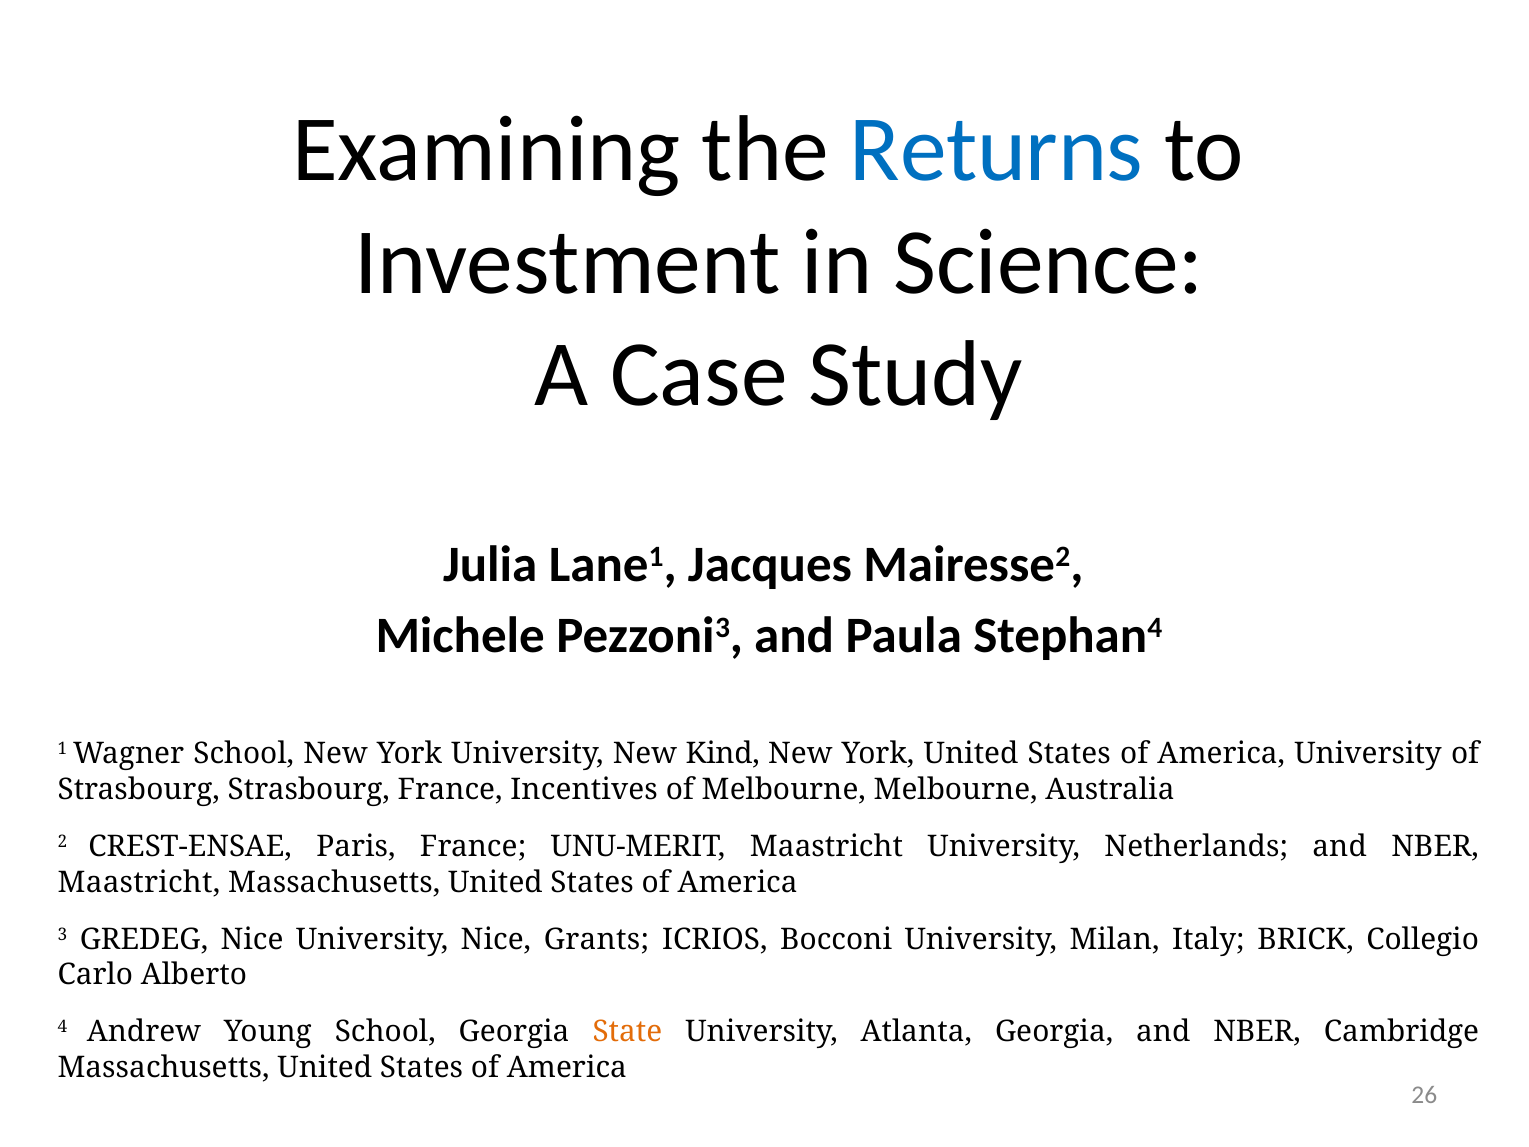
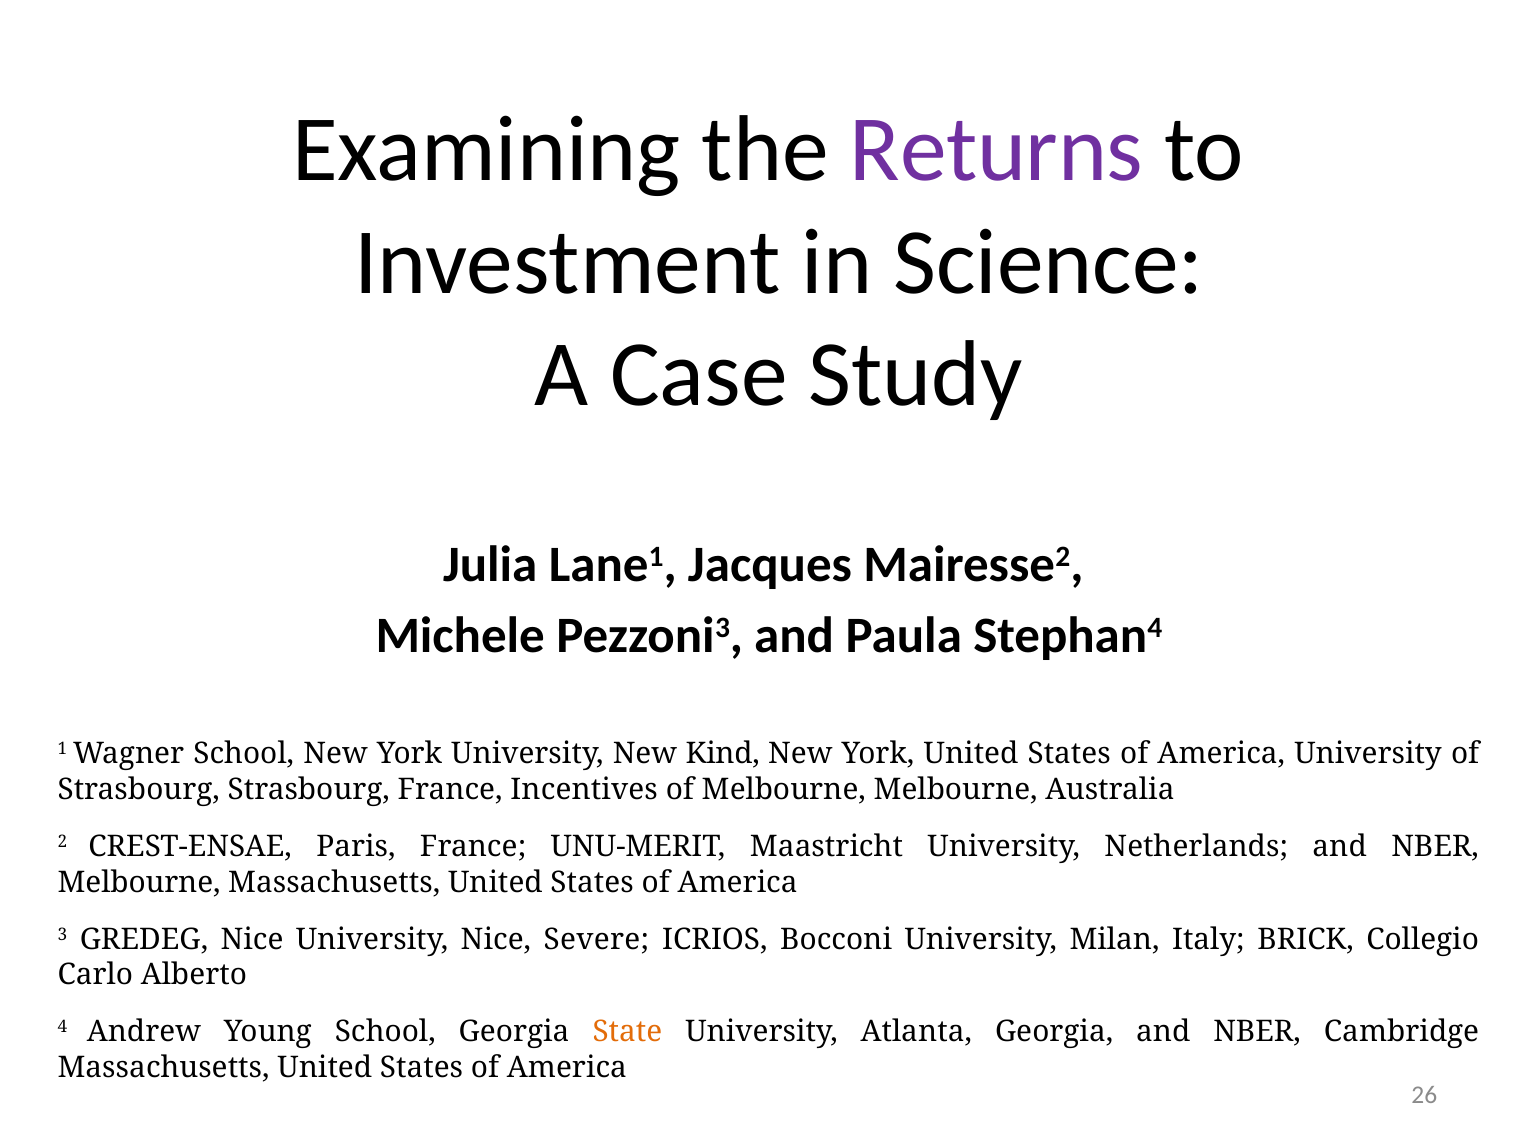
Returns colour: blue -> purple (997, 150)
Maastricht: Maastricht -> Melbourne (139, 882)
Grants: Grants -> Severe (596, 939)
